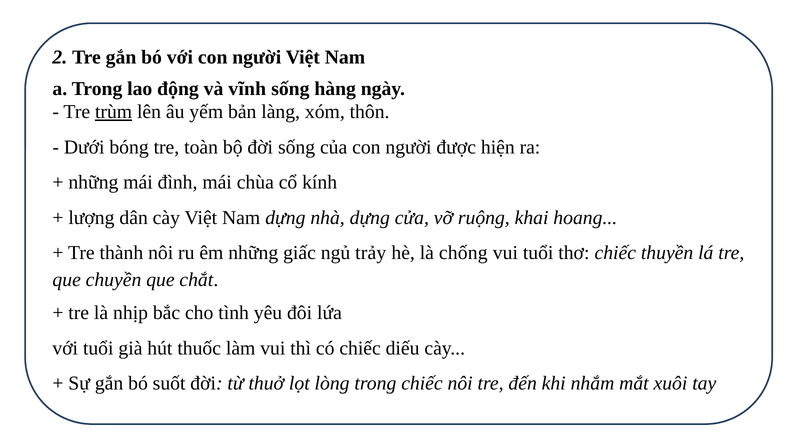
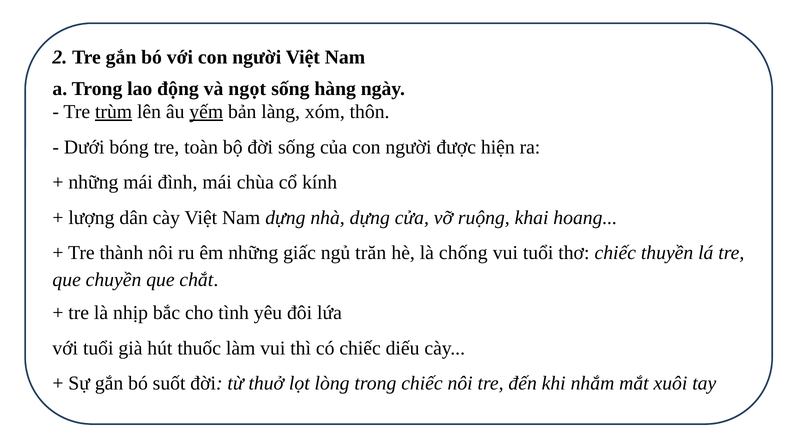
vĩnh: vĩnh -> ngọt (247, 89)
yếm underline: none -> present (206, 112)
trảy: trảy -> trăn (371, 253)
